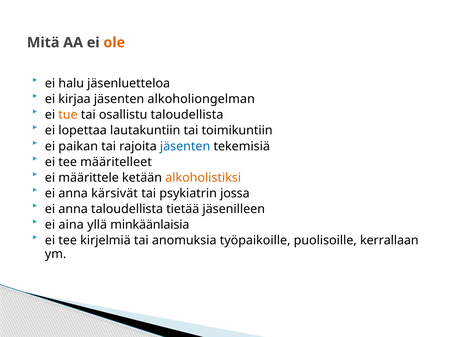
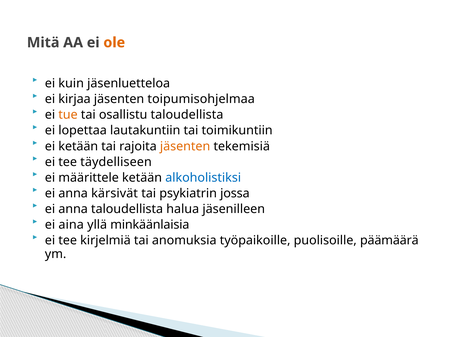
halu: halu -> kuin (71, 83)
alkoholiongelman: alkoholiongelman -> toipumisohjelmaa (201, 99)
ei paikan: paikan -> ketään (78, 146)
jäsenten colour: blue -> orange (185, 146)
määritelleet: määritelleet -> täydelliseen (116, 162)
alkoholistiksi colour: orange -> blue (203, 178)
tietää: tietää -> halua (183, 209)
kerrallaan: kerrallaan -> päämäärä (389, 240)
